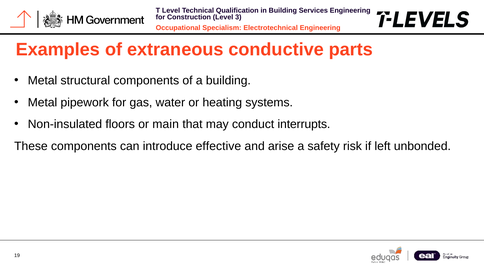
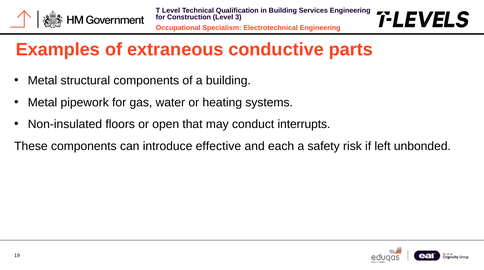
main: main -> open (166, 125)
arise: arise -> each (281, 146)
